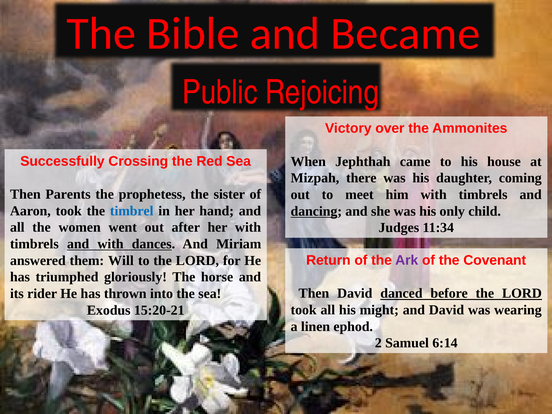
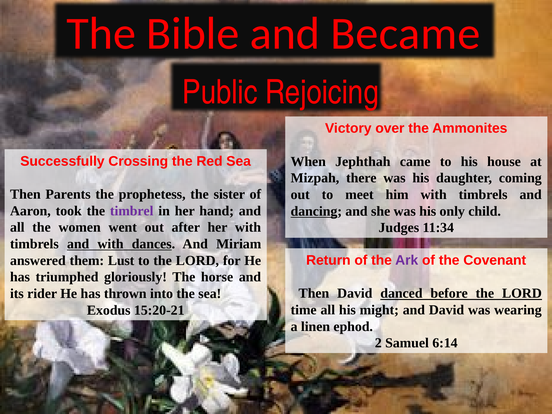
timbrel colour: blue -> purple (132, 211)
Will: Will -> Lust (121, 261)
took: took -> time (304, 310)
